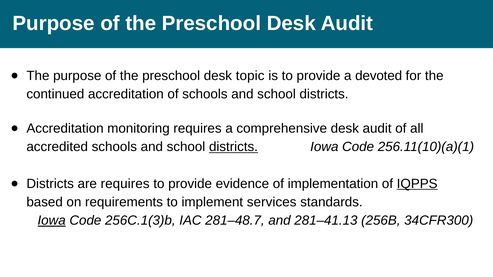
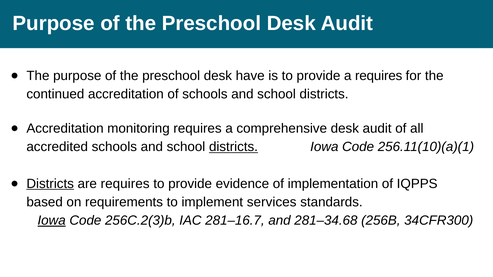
topic: topic -> have (250, 76)
a devoted: devoted -> requires (379, 76)
Districts underline: none -> present (50, 184)
IQPPS underline: present -> none (417, 184)
256C.1(3)b: 256C.1(3)b -> 256C.2(3)b (140, 221)
281–48.7: 281–48.7 -> 281–16.7 (235, 221)
281–41.13: 281–41.13 -> 281–34.68 (326, 221)
